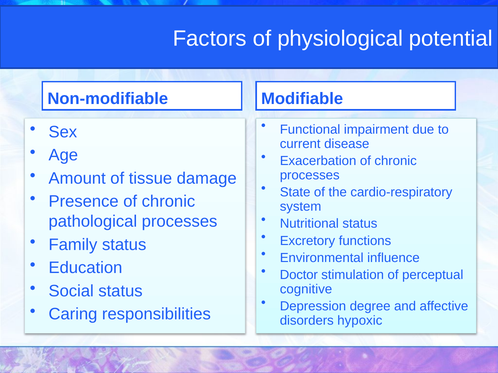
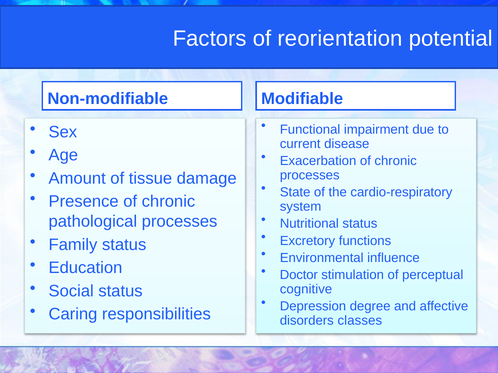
physiological: physiological -> reorientation (340, 39)
hypoxic: hypoxic -> classes (360, 321)
